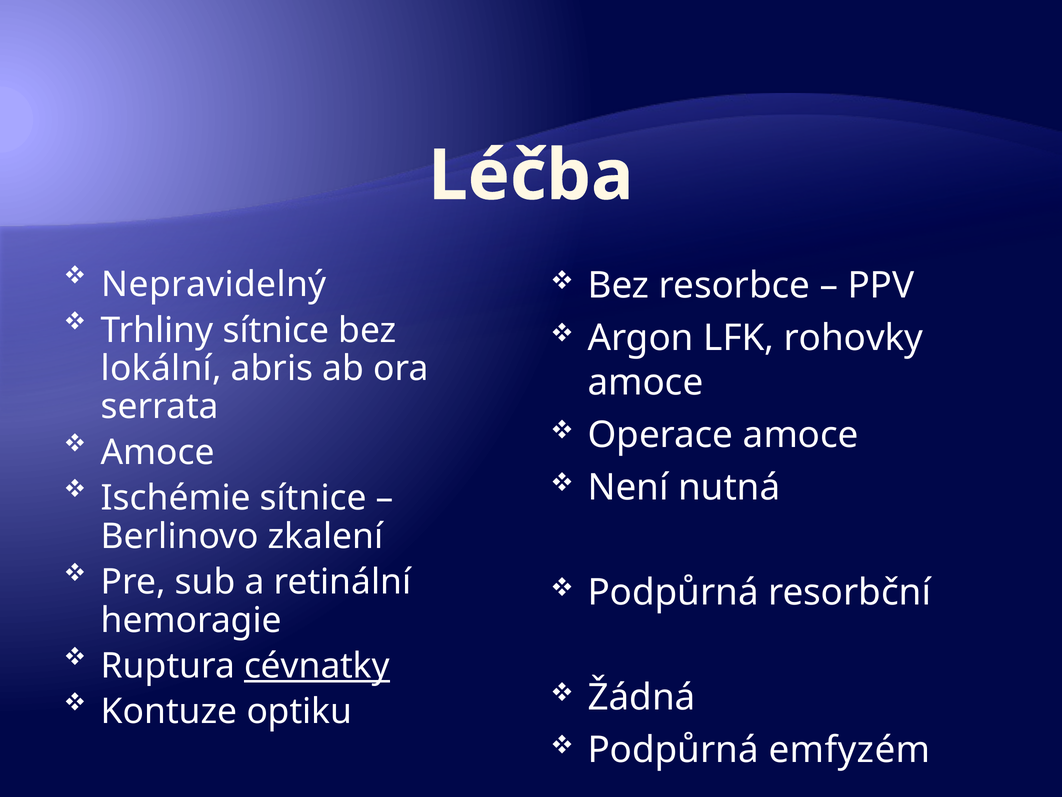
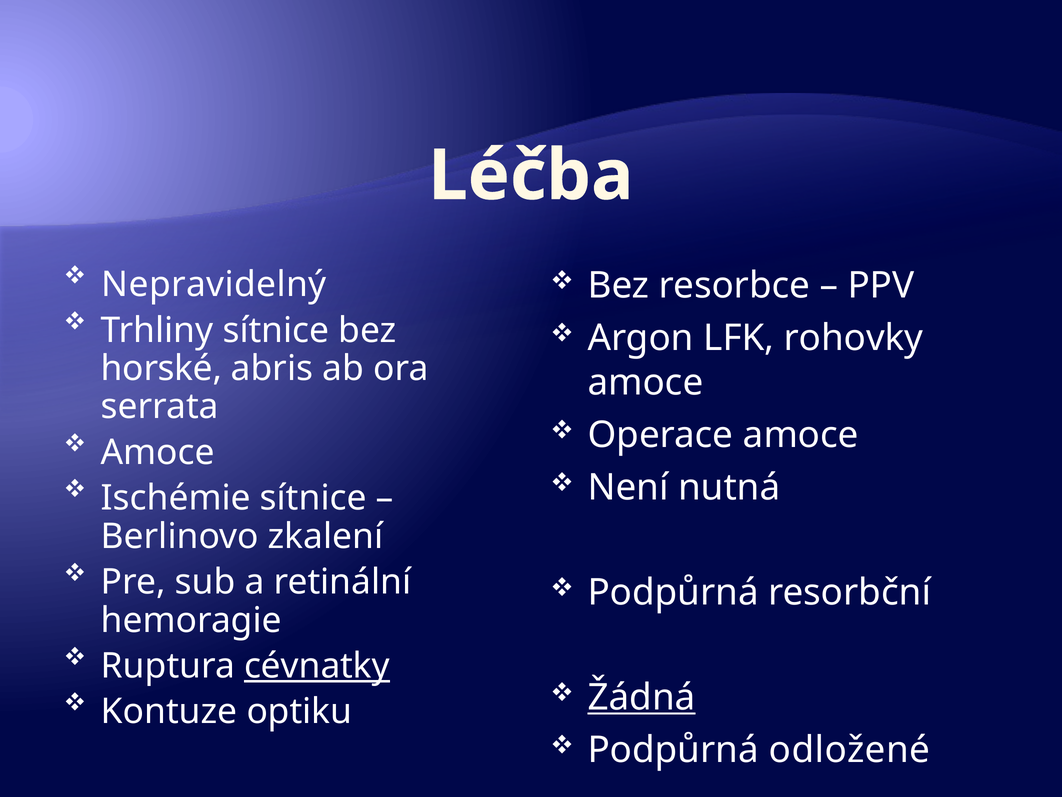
lokální: lokální -> horské (161, 368)
Žádná underline: none -> present (642, 697)
emfyzém: emfyzém -> odložené (850, 750)
